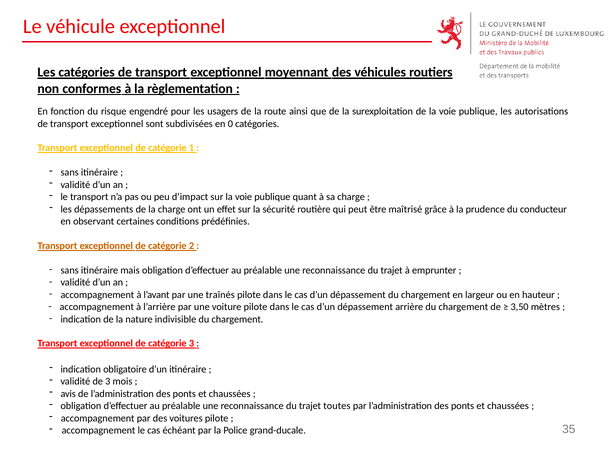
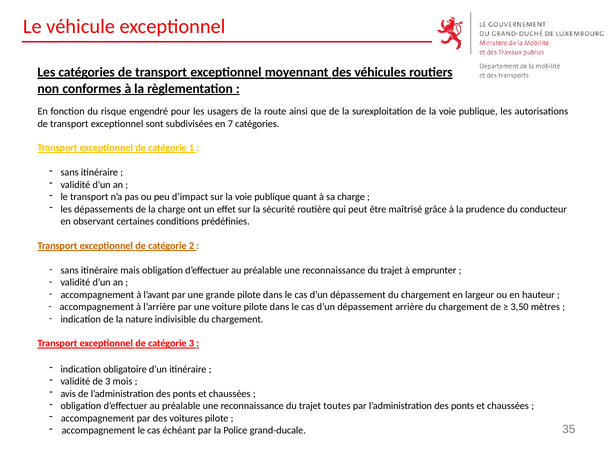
0: 0 -> 7 (230, 124)
traînés: traînés -> grande (220, 295)
